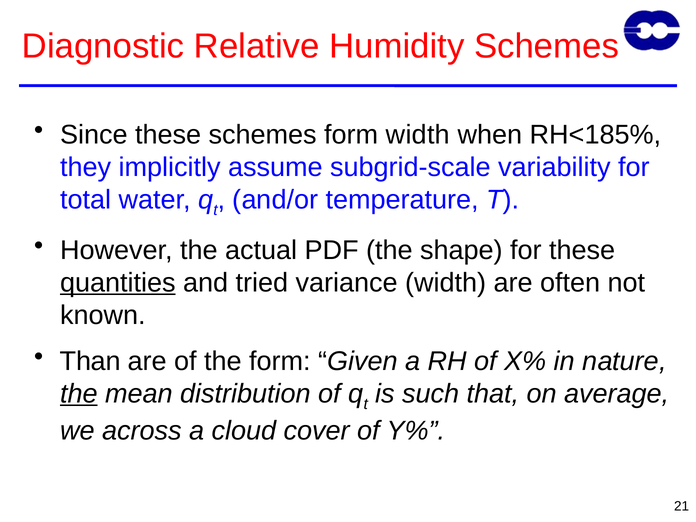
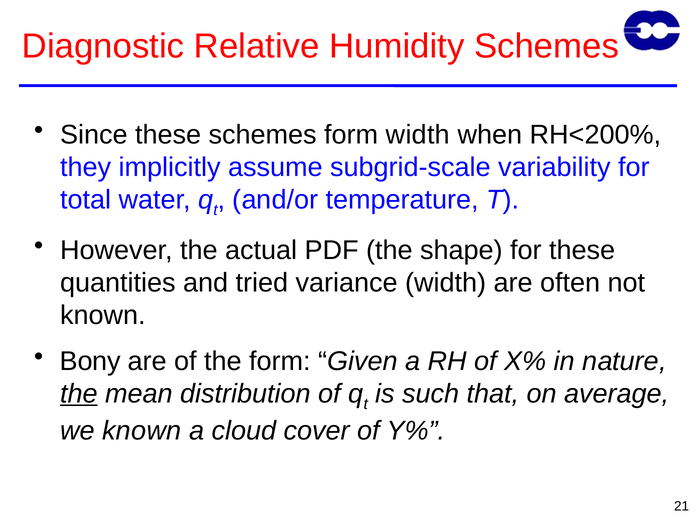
RH<185%: RH<185% -> RH<200% (596, 135)
quantities underline: present -> none (118, 283)
Than: Than -> Bony (90, 361)
we across: across -> known (142, 431)
